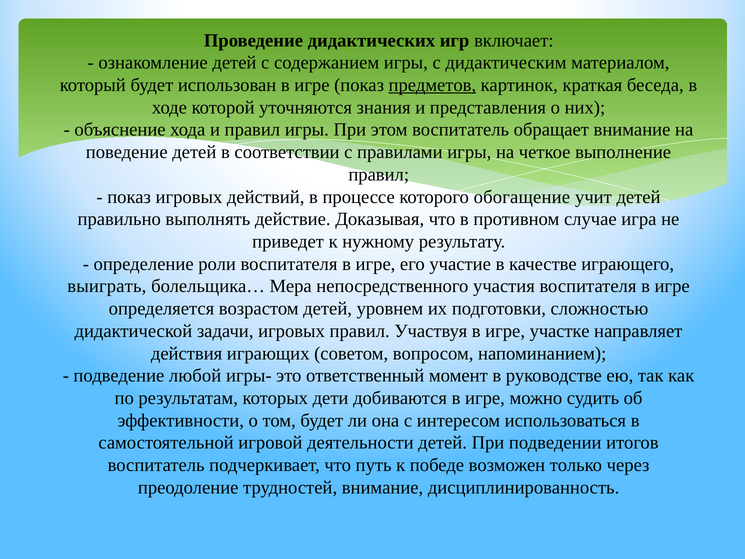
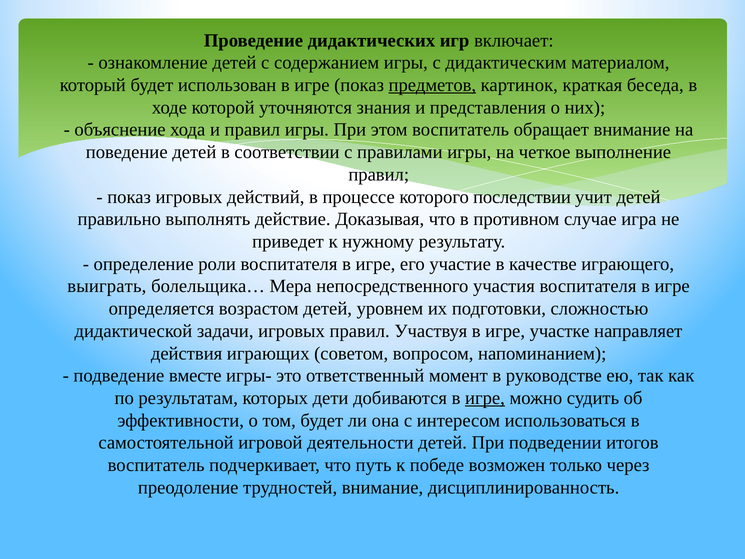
обогащение: обогащение -> последствии (522, 197)
любой: любой -> вместе (195, 376)
игре underline: none -> present (485, 398)
